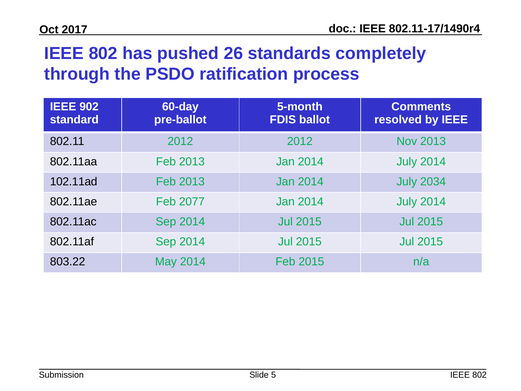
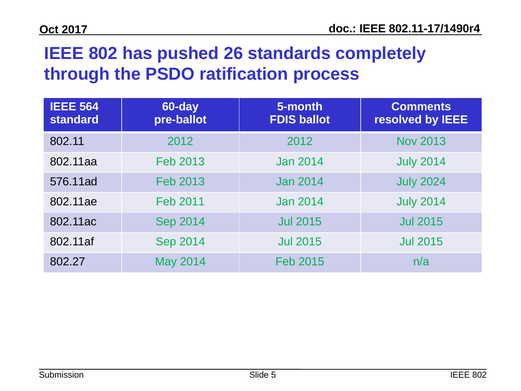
902: 902 -> 564 (89, 107)
102.11ad: 102.11ad -> 576.11ad (74, 181)
2034: 2034 -> 2024 (433, 181)
2077: 2077 -> 2011 (192, 202)
803.22: 803.22 -> 802.27 (68, 262)
